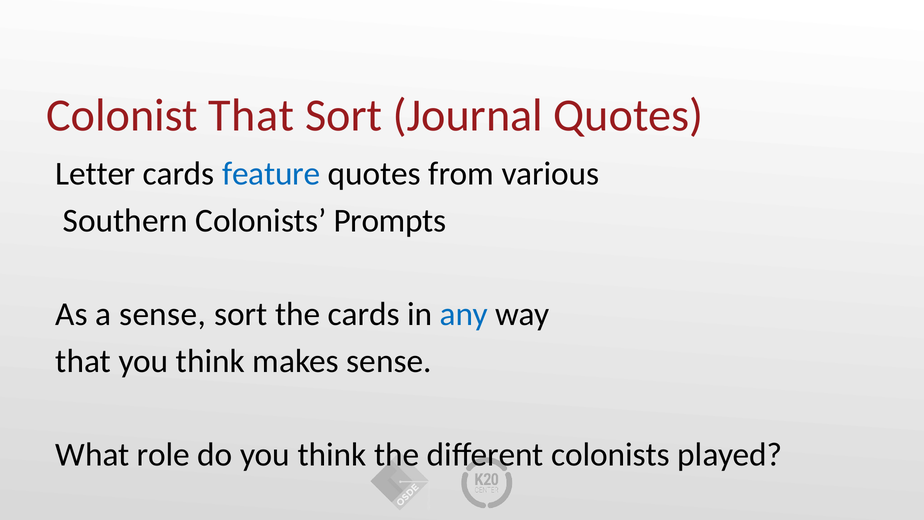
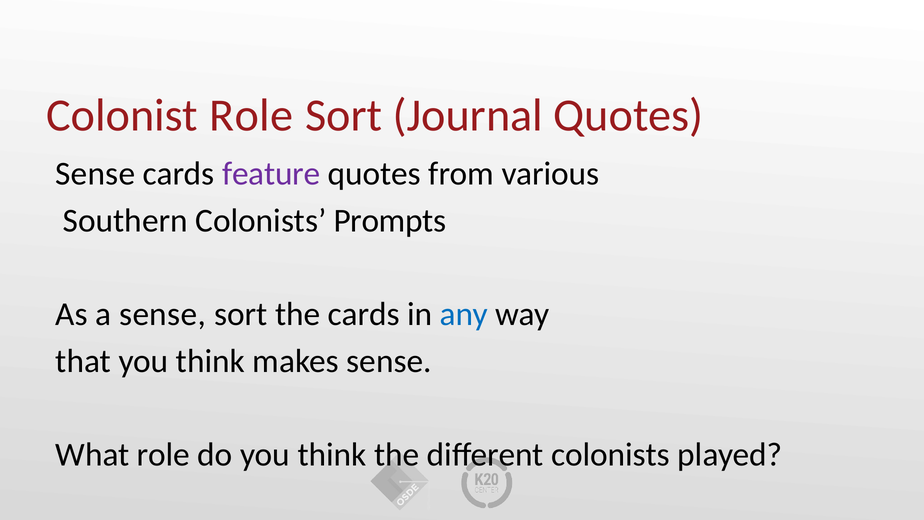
Colonist That: That -> Role (251, 115)
Letter: Letter -> Sense (95, 174)
feature colour: blue -> purple (271, 174)
